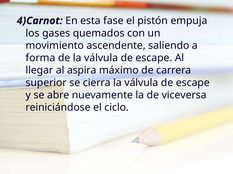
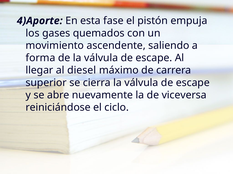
4)Carnot: 4)Carnot -> 4)Aporte (40, 21)
aspira: aspira -> diesel (82, 71)
